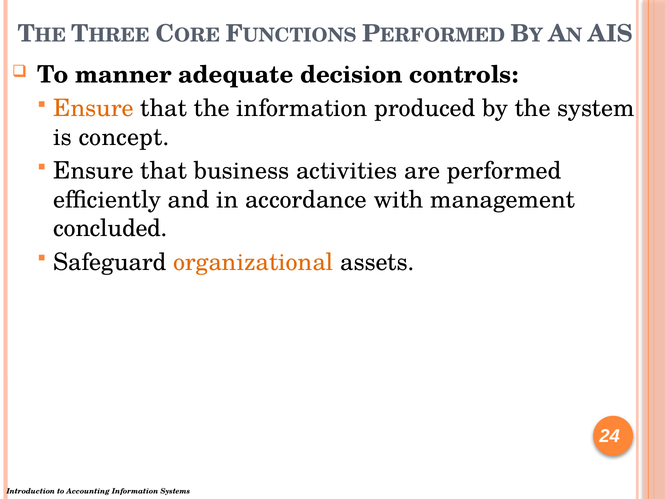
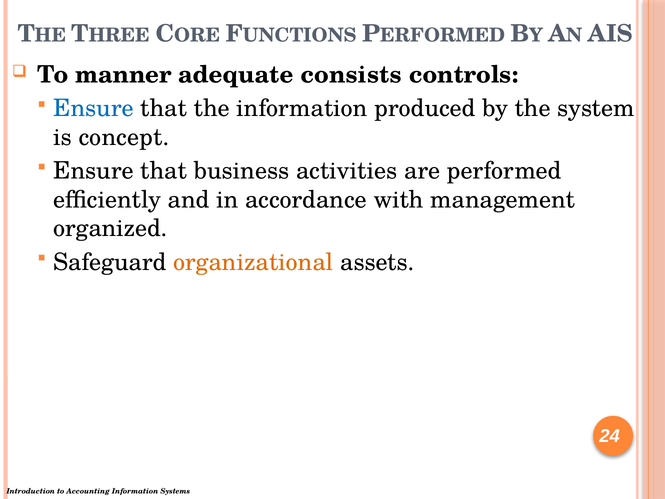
decision: decision -> consists (351, 75)
Ensure colour: orange -> blue (94, 108)
concluded: concluded -> organized (110, 228)
